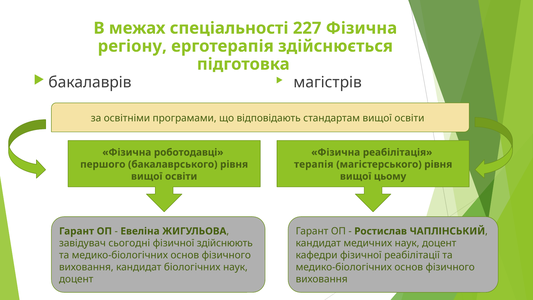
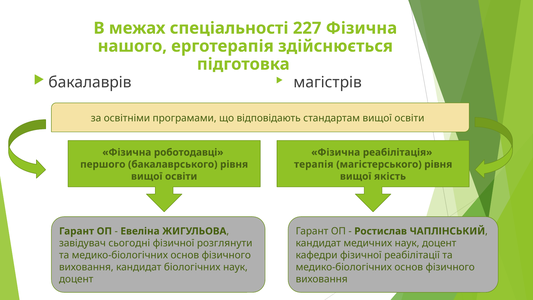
регіону: регіону -> нашого (132, 46)
цьому: цьому -> якість (390, 176)
здійснюють: здійснюють -> розглянути (225, 243)
